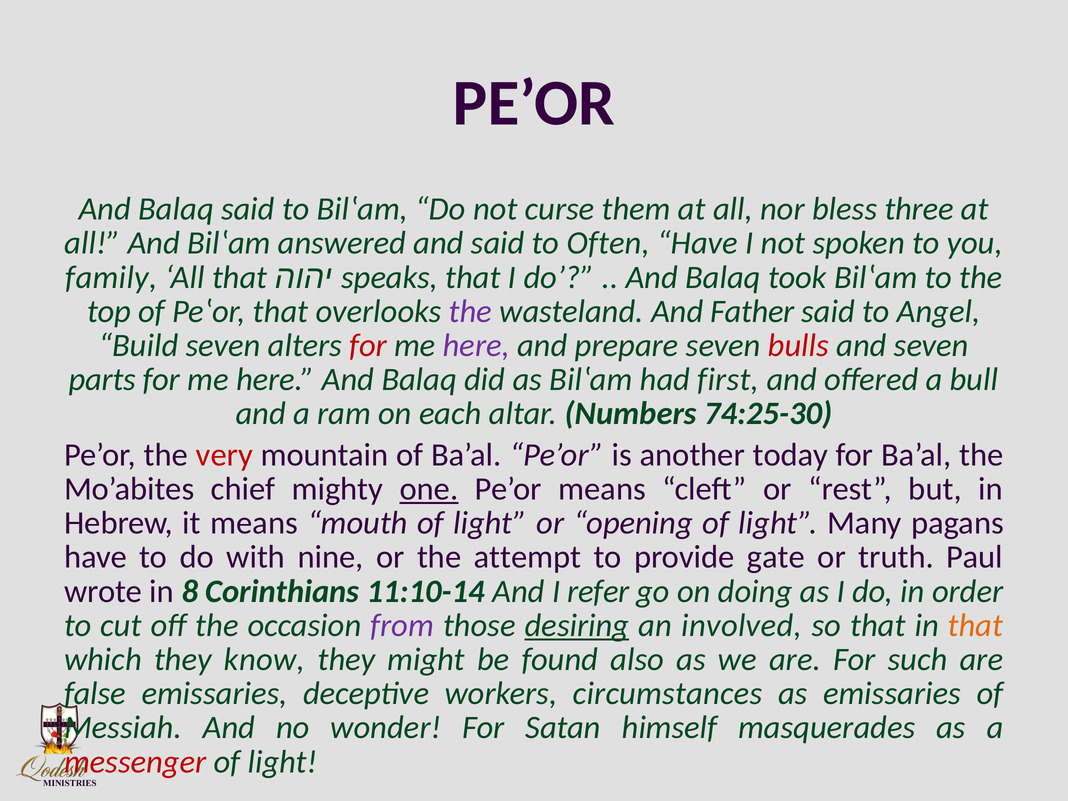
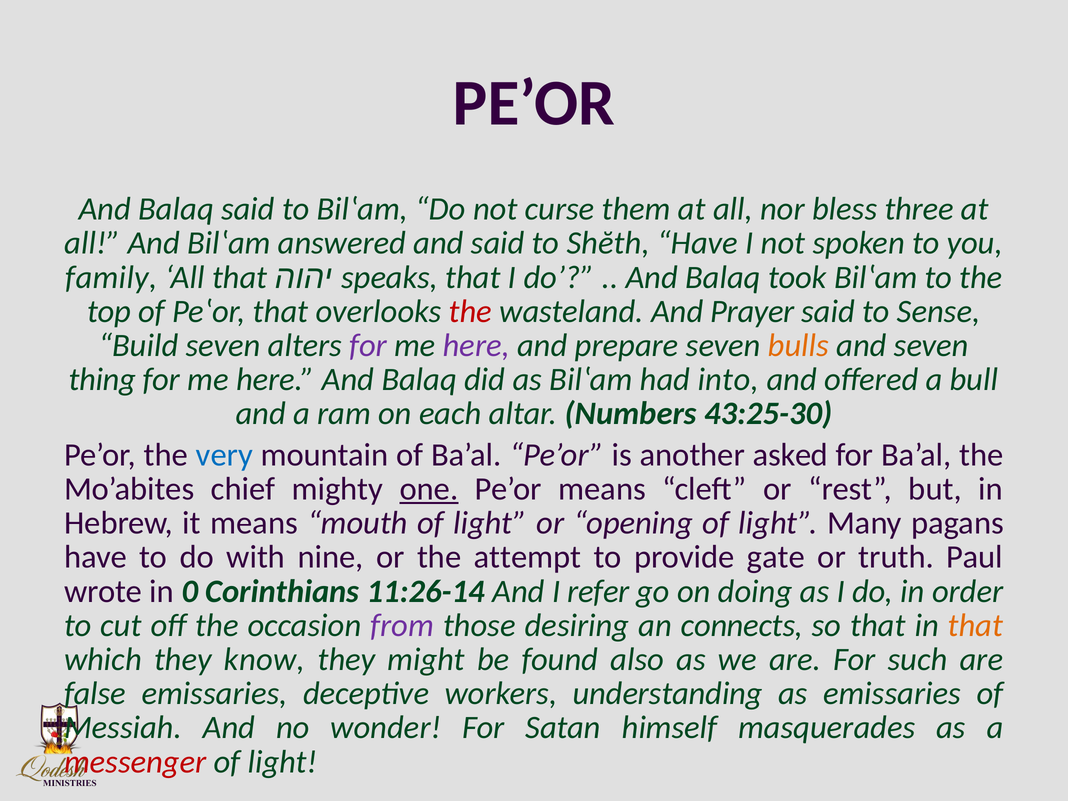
Often: Often -> Shĕth (608, 243)
the colour: purple -> red (470, 311)
Father: Father -> Prayer (752, 311)
Angel: Angel -> Sense (939, 311)
for colour: red -> purple (368, 345)
bulls colour: red -> orange (798, 345)
parts: parts -> thing (102, 380)
first: first -> into (728, 380)
74:25-30: 74:25-30 -> 43:25-30 (768, 414)
very colour: red -> blue (224, 455)
today: today -> asked (790, 455)
8: 8 -> 0 (190, 591)
11:10-14: 11:10-14 -> 11:26-14 (426, 591)
desiring underline: present -> none (577, 625)
involved: involved -> connects (742, 625)
circumstances: circumstances -> understanding (668, 694)
